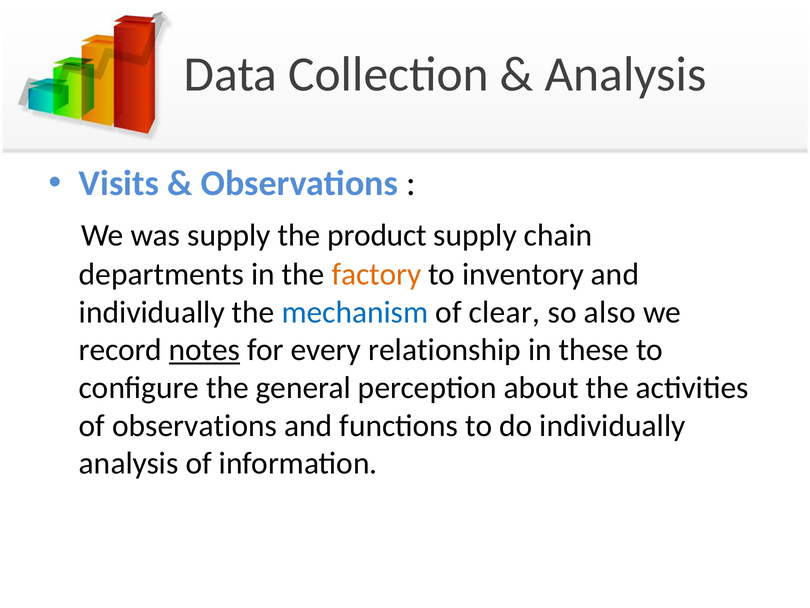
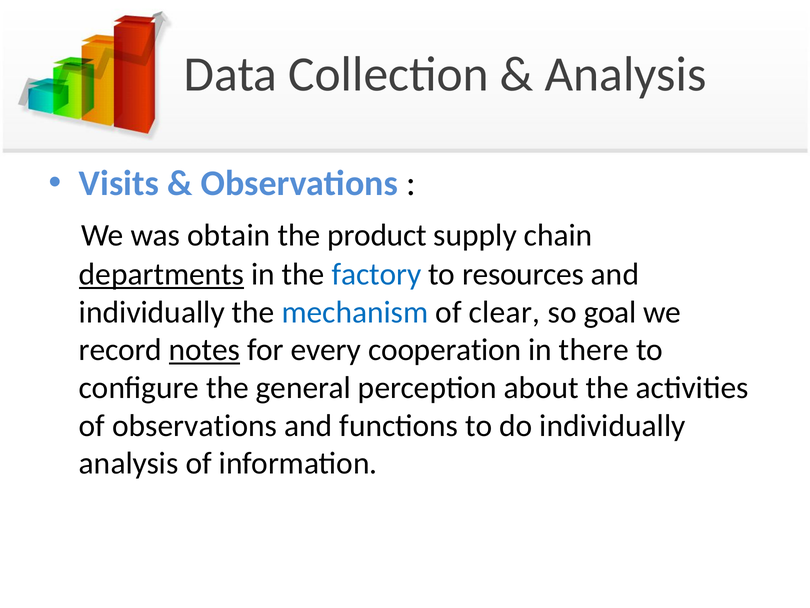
was supply: supply -> obtain (229, 235)
departments underline: none -> present (162, 274)
factory colour: orange -> blue (376, 274)
inventory: inventory -> resources (523, 274)
also: also -> goal (610, 312)
relationship: relationship -> cooperation (445, 350)
these: these -> there (594, 350)
